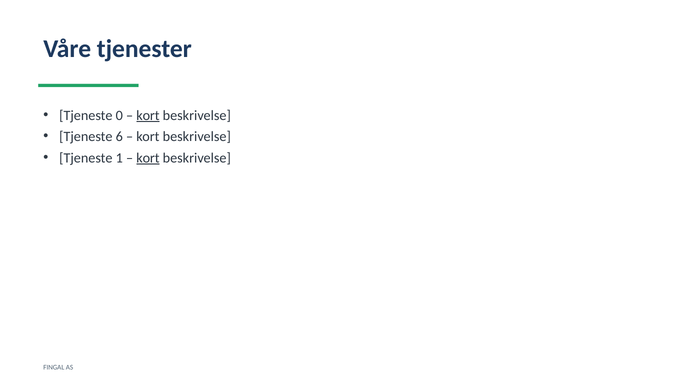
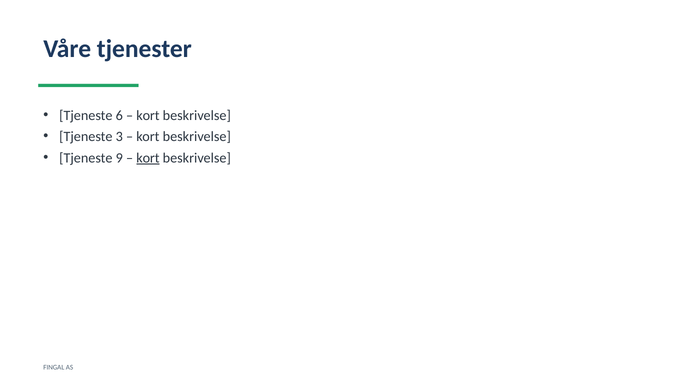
0: 0 -> 6 (119, 115)
kort underline: present -> none (148, 115)
6: 6 -> 3 (119, 136)
1: 1 -> 9 (119, 158)
